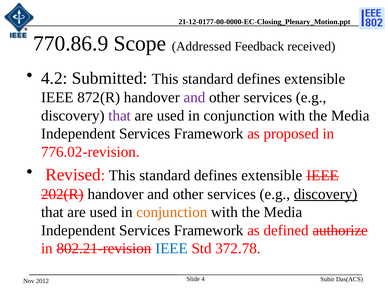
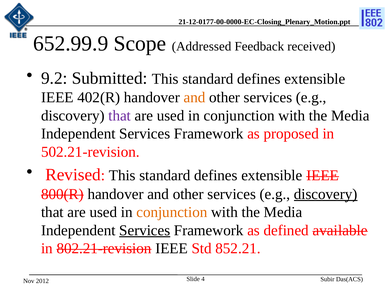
770.86.9: 770.86.9 -> 652.99.9 (71, 44)
4.2: 4.2 -> 9.2 (54, 78)
872(R: 872(R -> 402(R (99, 97)
and colour: purple -> orange (194, 97)
776.02-revision: 776.02-revision -> 502.21-revision (90, 152)
202(R: 202(R -> 800(R (62, 194)
Services underline: none -> present (145, 230)
authorize: authorize -> available (340, 230)
IEEE colour: blue -> black (172, 248)
372.78: 372.78 -> 852.21 (238, 248)
